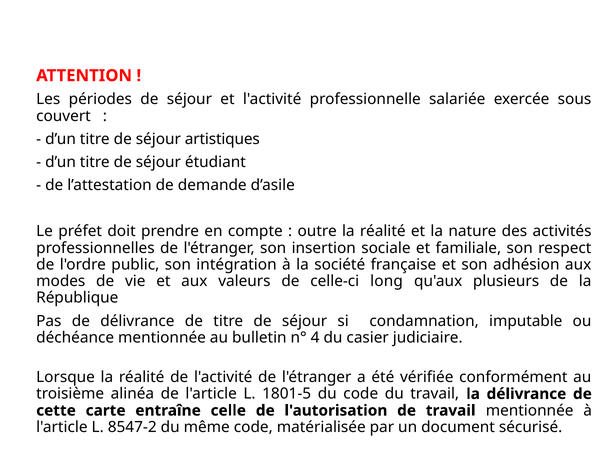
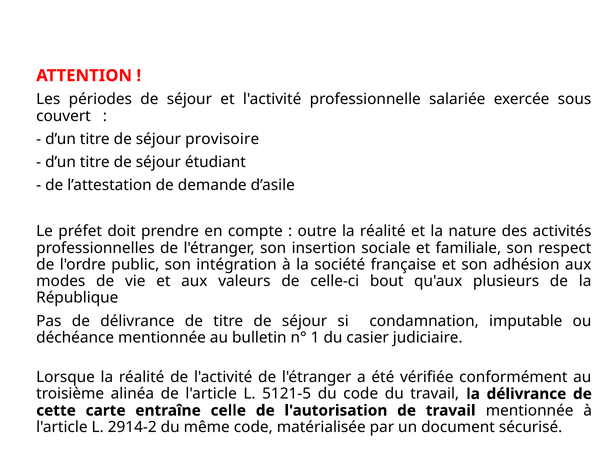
artistiques: artistiques -> provisoire (222, 139)
long: long -> bout (387, 281)
4: 4 -> 1 (315, 338)
1801-5: 1801-5 -> 5121-5 (287, 394)
8547-2: 8547-2 -> 2914-2 (132, 427)
